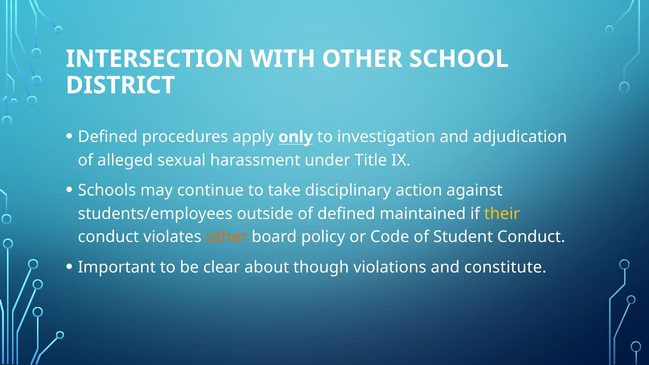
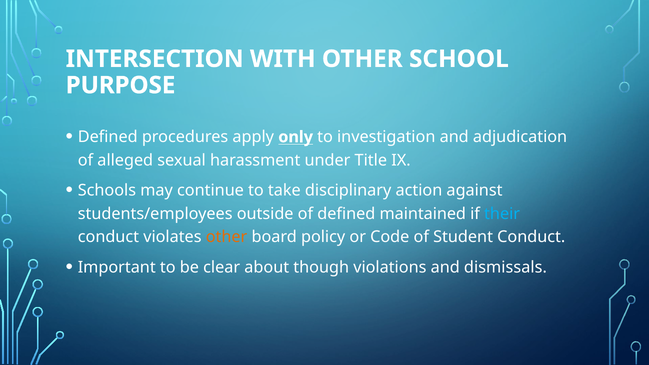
DISTRICT: DISTRICT -> PURPOSE (120, 85)
their colour: yellow -> light blue (502, 214)
constitute: constitute -> dismissals (505, 267)
